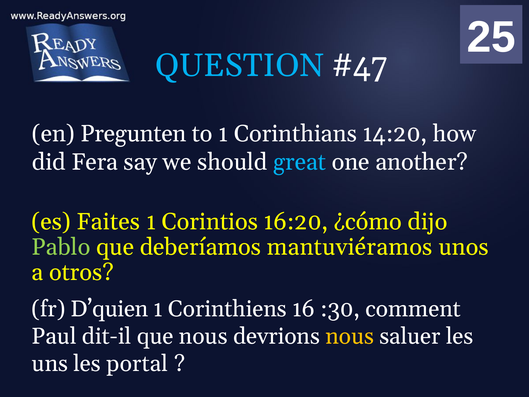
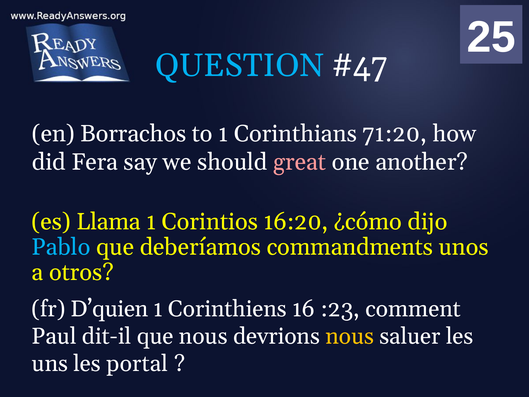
Pregunten: Pregunten -> Borrachos (133, 134)
14:20: 14:20 -> 71:20 (395, 134)
great colour: light blue -> pink (300, 162)
Faites: Faites -> Llama (109, 222)
Pablo colour: light green -> light blue (61, 247)
mantuviéramos: mantuviéramos -> commandments (350, 247)
:30: :30 -> :23 (340, 309)
